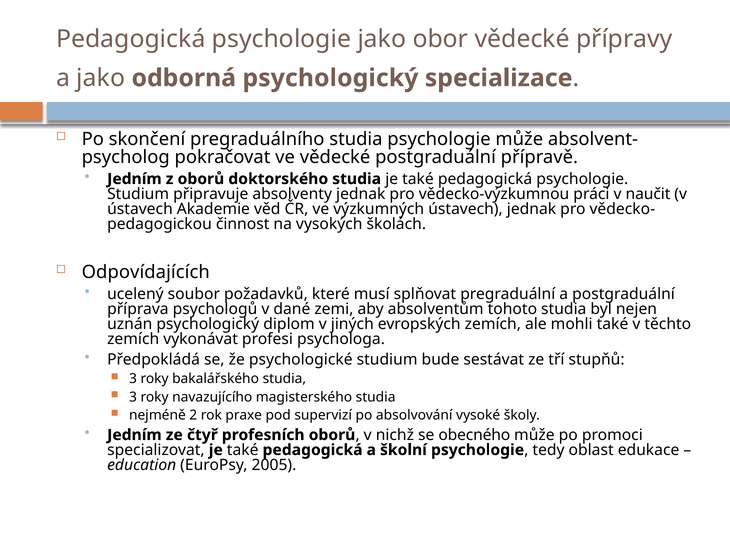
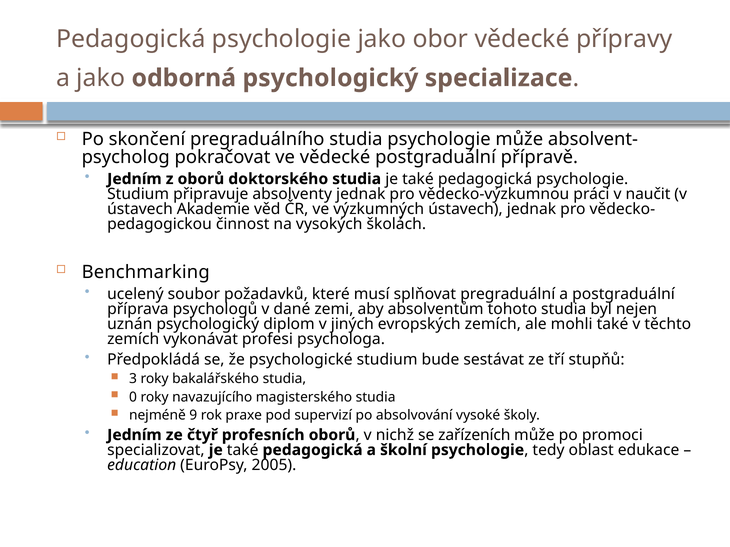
Odpovídajících: Odpovídajících -> Benchmarking (146, 272)
3: 3 -> 0 (133, 397)
2: 2 -> 9 (193, 416)
obecného: obecného -> zařízeních (474, 435)
